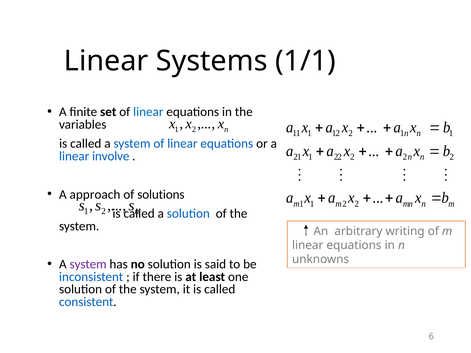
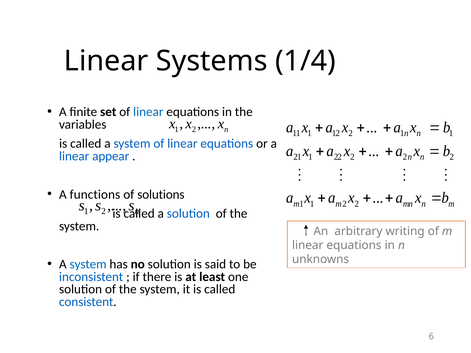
1/1: 1/1 -> 1/4 (305, 61)
involve: involve -> appear (111, 156)
approach: approach -> functions (95, 195)
system colour: purple -> blue (88, 264)
